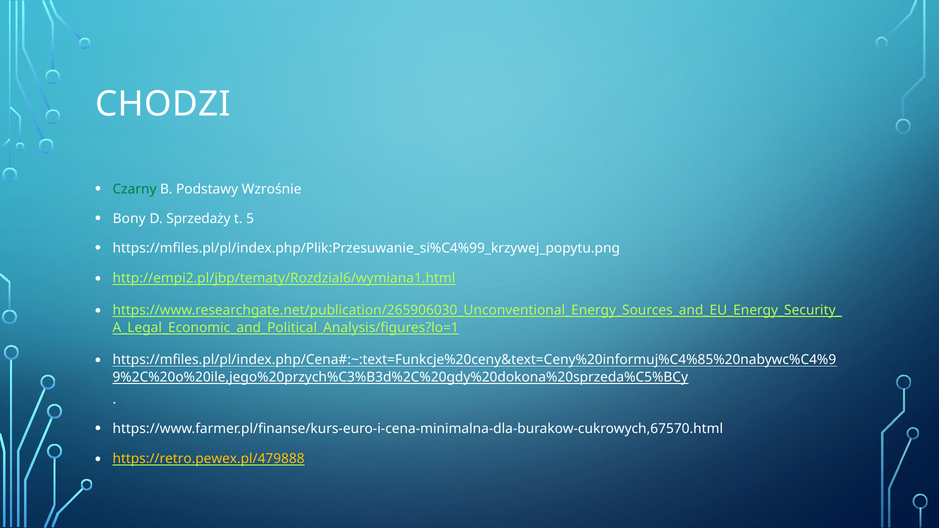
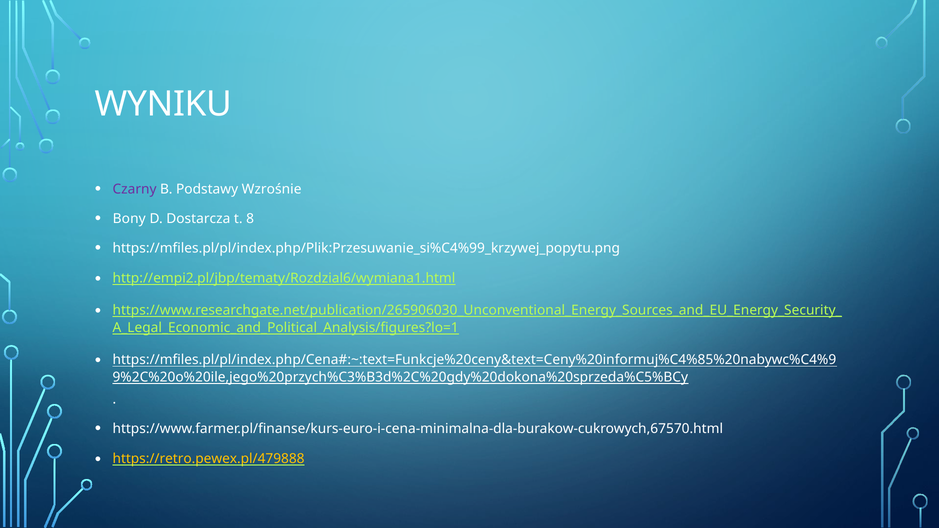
CHODZI: CHODZI -> WYNIKU (163, 104)
Czarny colour: green -> purple (135, 189)
Sprzedaży: Sprzedaży -> Dostarcza (198, 219)
5: 5 -> 8 (250, 219)
